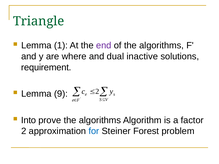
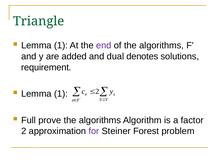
where: where -> added (74, 57)
inactive: inactive -> denotes (142, 57)
9: 9 -> 1 (61, 94)
Into: Into -> Full (29, 120)
for colour: blue -> purple (94, 131)
